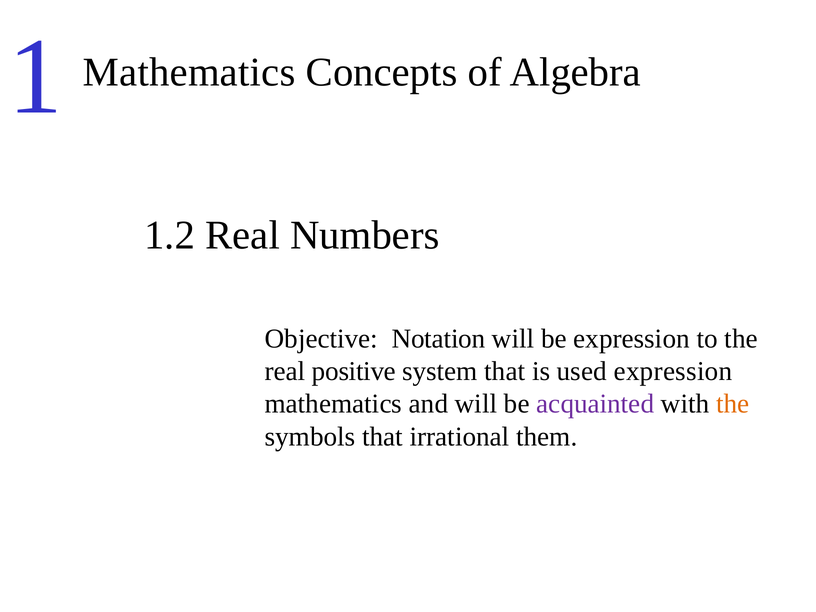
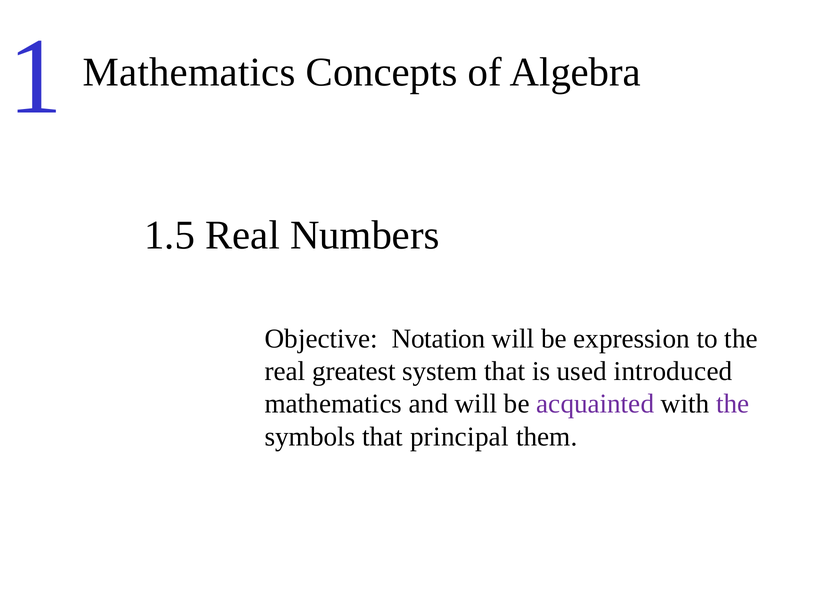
1.2: 1.2 -> 1.5 (170, 235)
positive: positive -> greatest (354, 371)
used expression: expression -> introduced (673, 371)
the colour: orange -> purple (733, 404)
irrational: irrational -> principal (459, 437)
